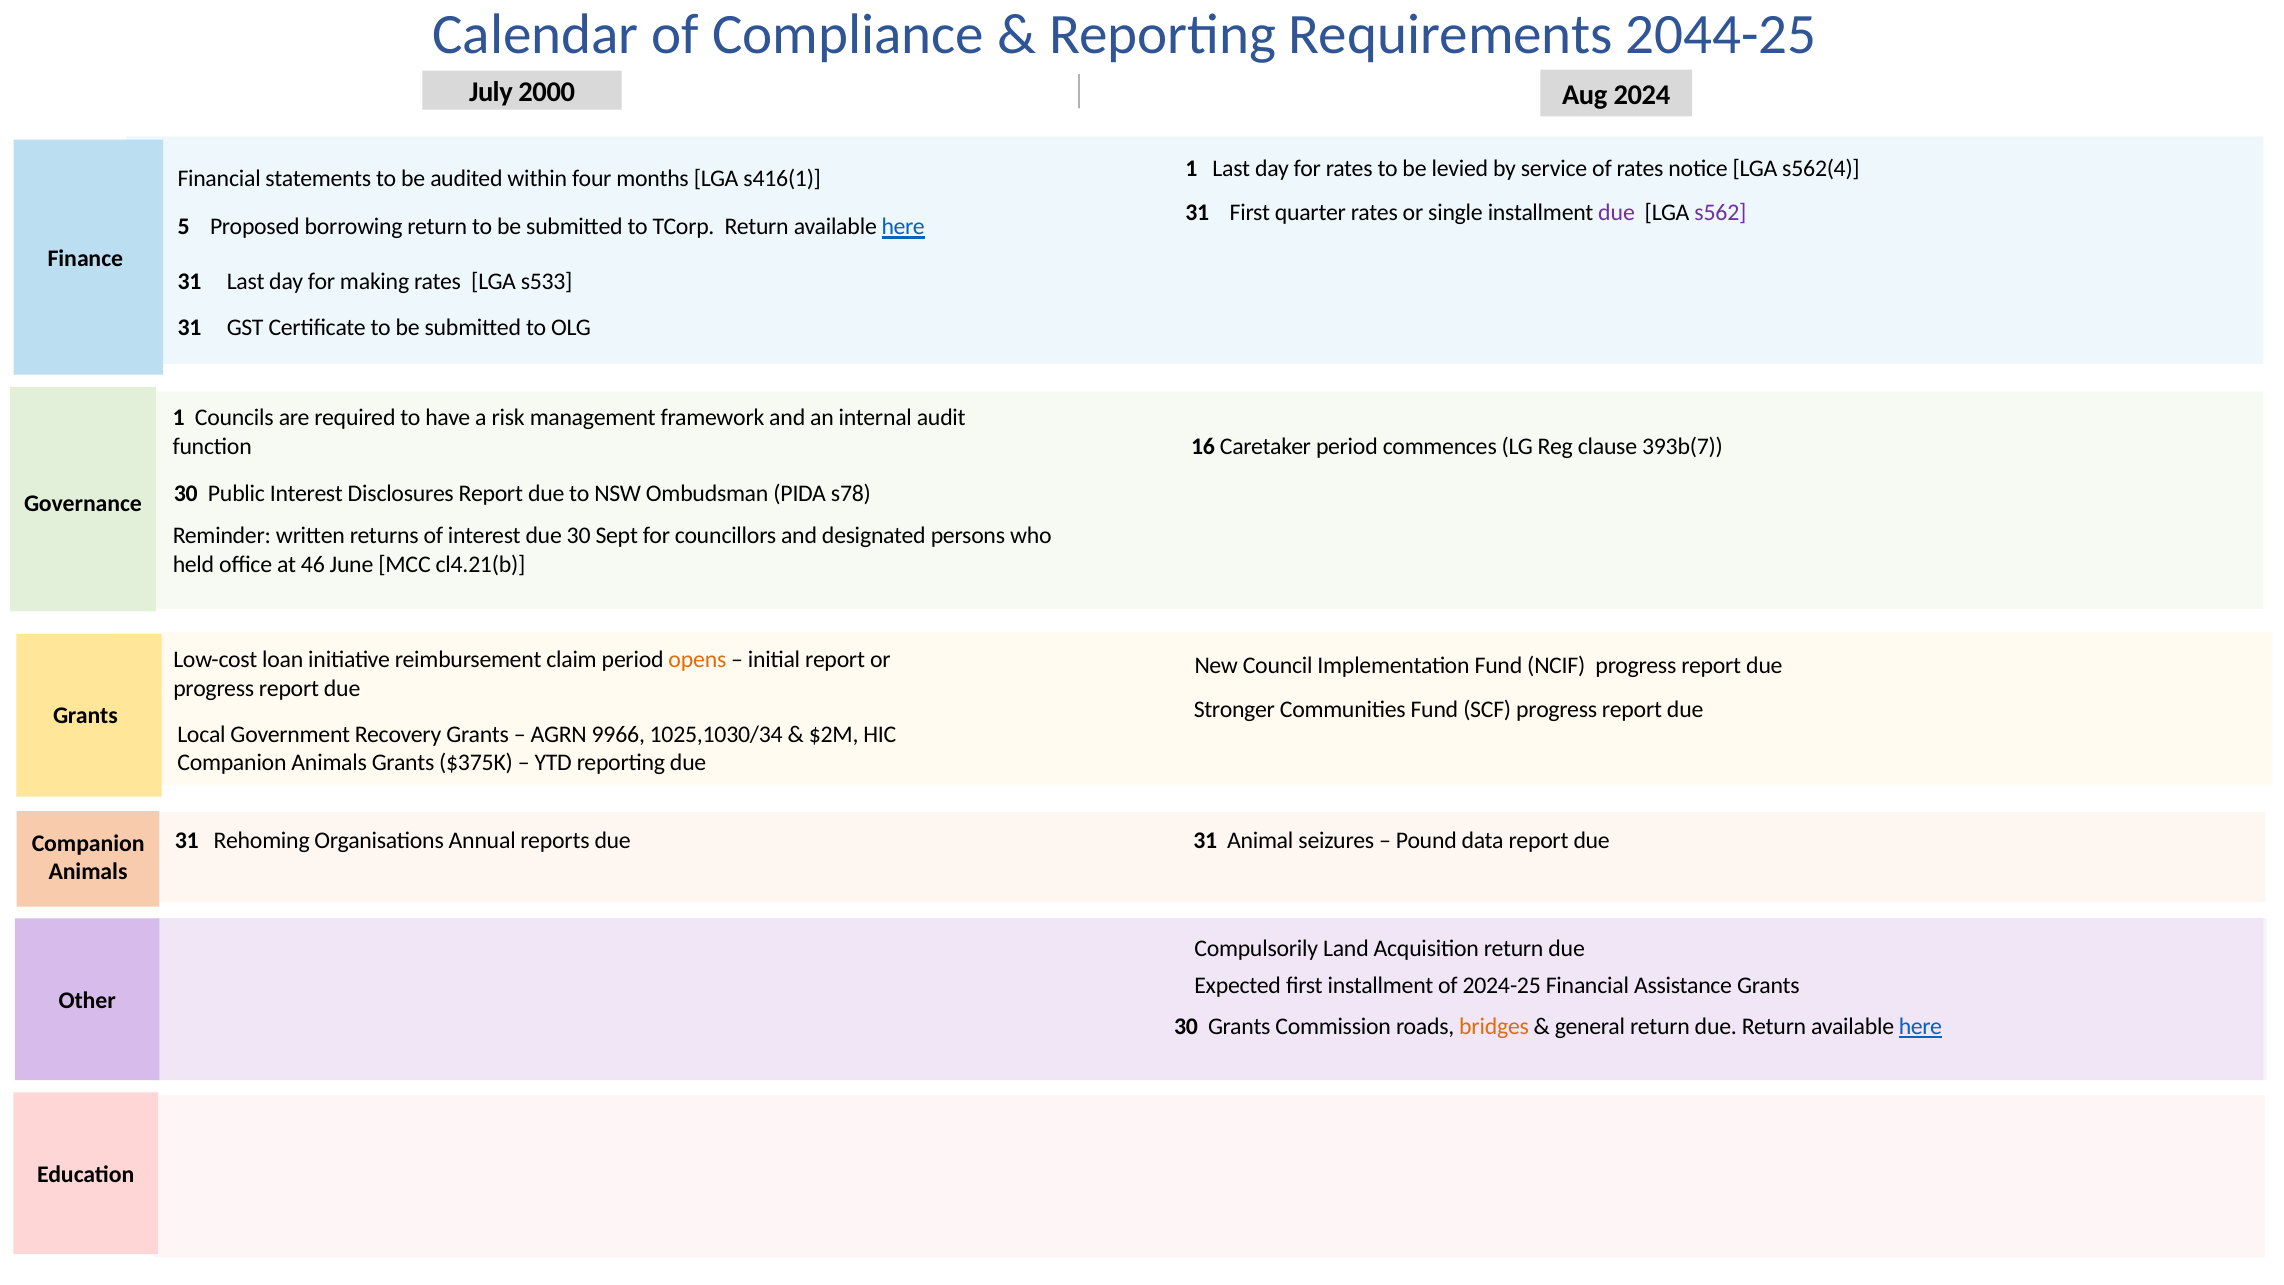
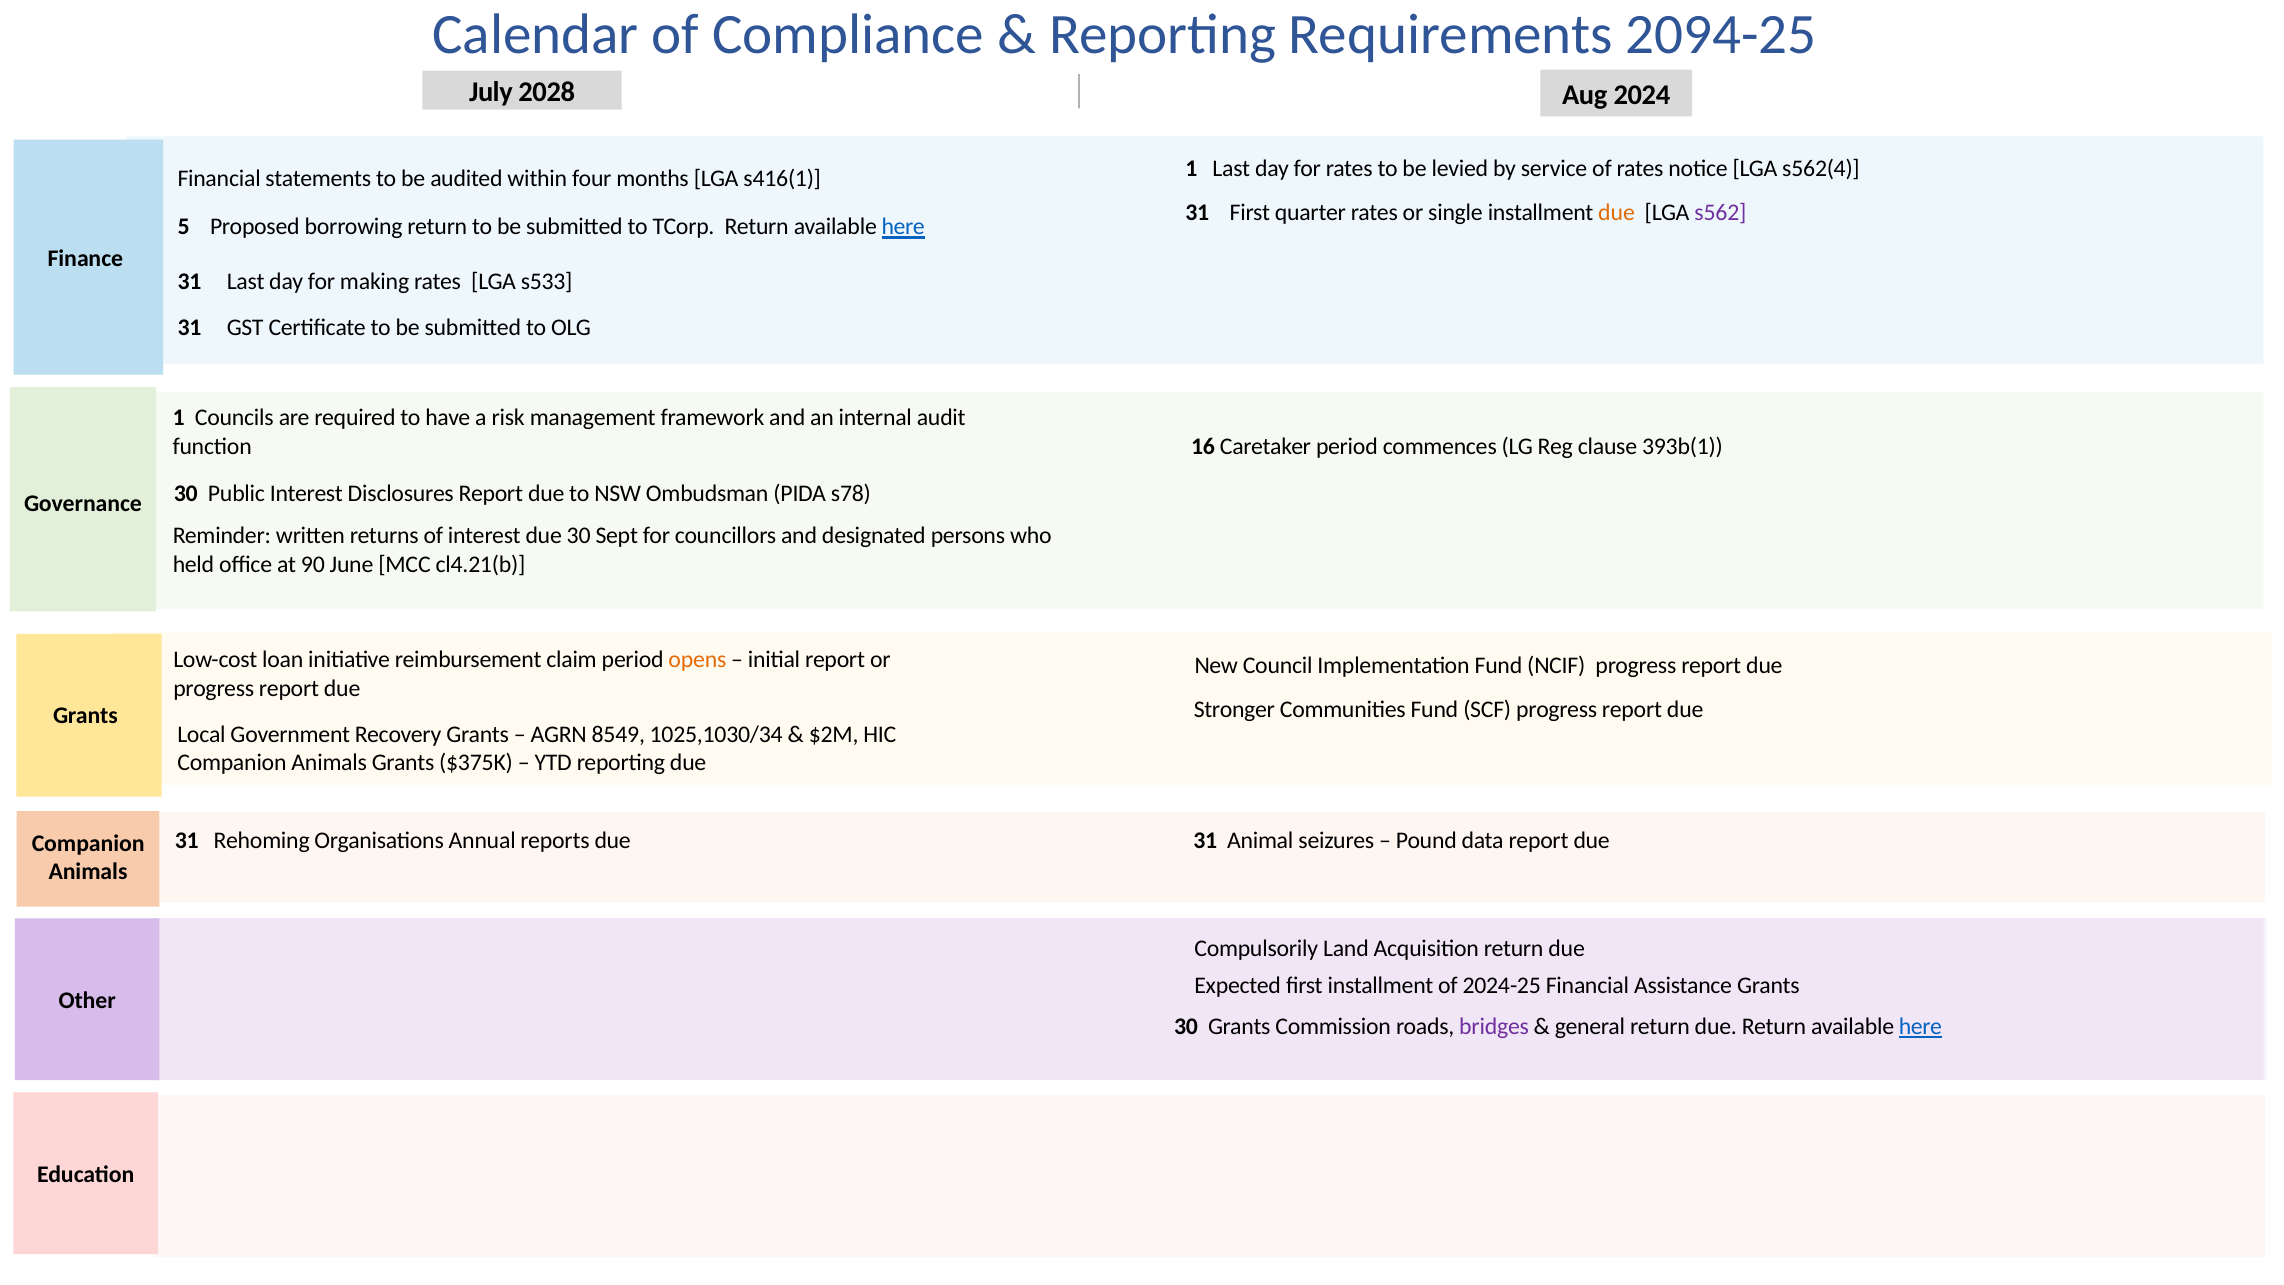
2044-25: 2044-25 -> 2094-25 (1721, 34)
2000: 2000 -> 2028 (547, 92)
due colour: purple -> orange (1617, 213)
393b(7: 393b(7 -> 393b(1 (1682, 446)
46: 46 -> 90 (313, 564)
9966: 9966 -> 8549 (618, 734)
bridges colour: orange -> purple (1494, 1026)
